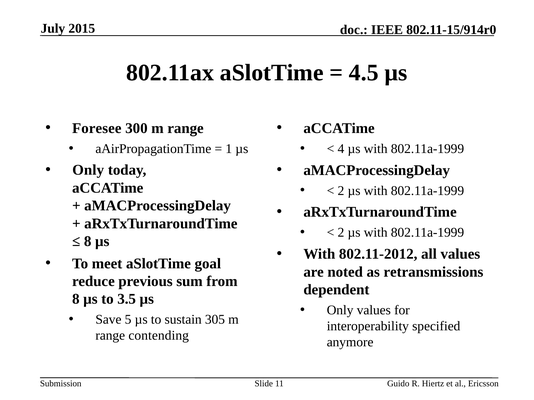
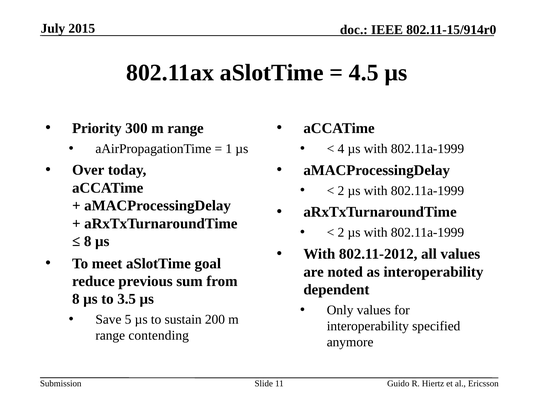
Foresee: Foresee -> Priority (97, 128)
Only: Only -> Over (88, 170)
as retransmissions: retransmissions -> interoperability (433, 272)
305: 305 -> 200 (215, 320)
